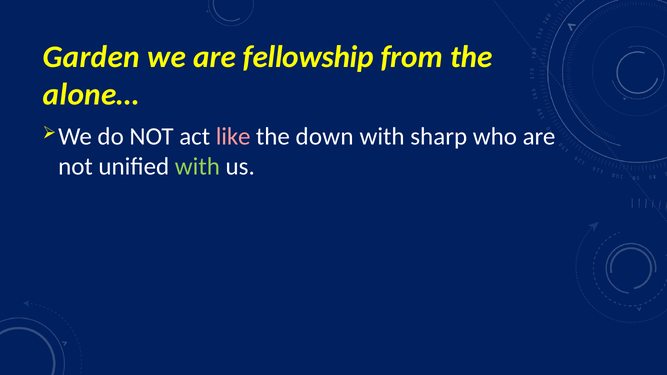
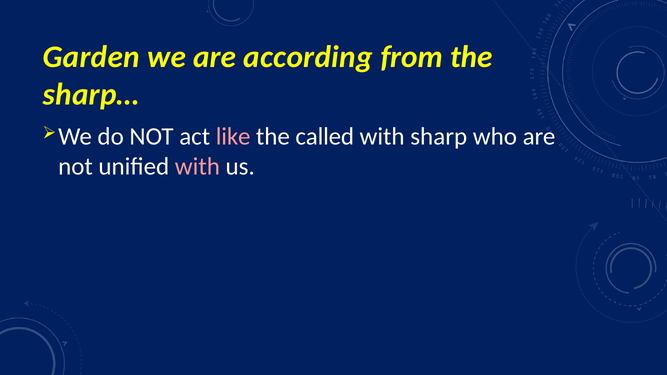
fellowship: fellowship -> according (308, 57)
alone…: alone… -> sharp… (91, 94)
down: down -> called (325, 136)
with colour: light green -> pink (197, 166)
